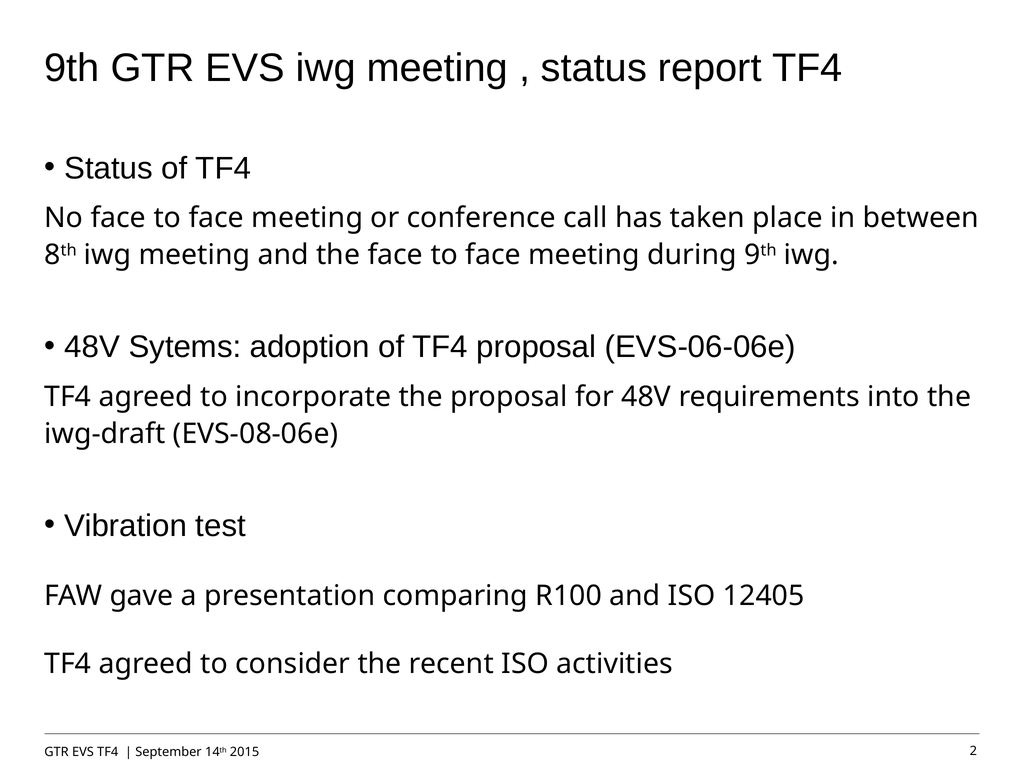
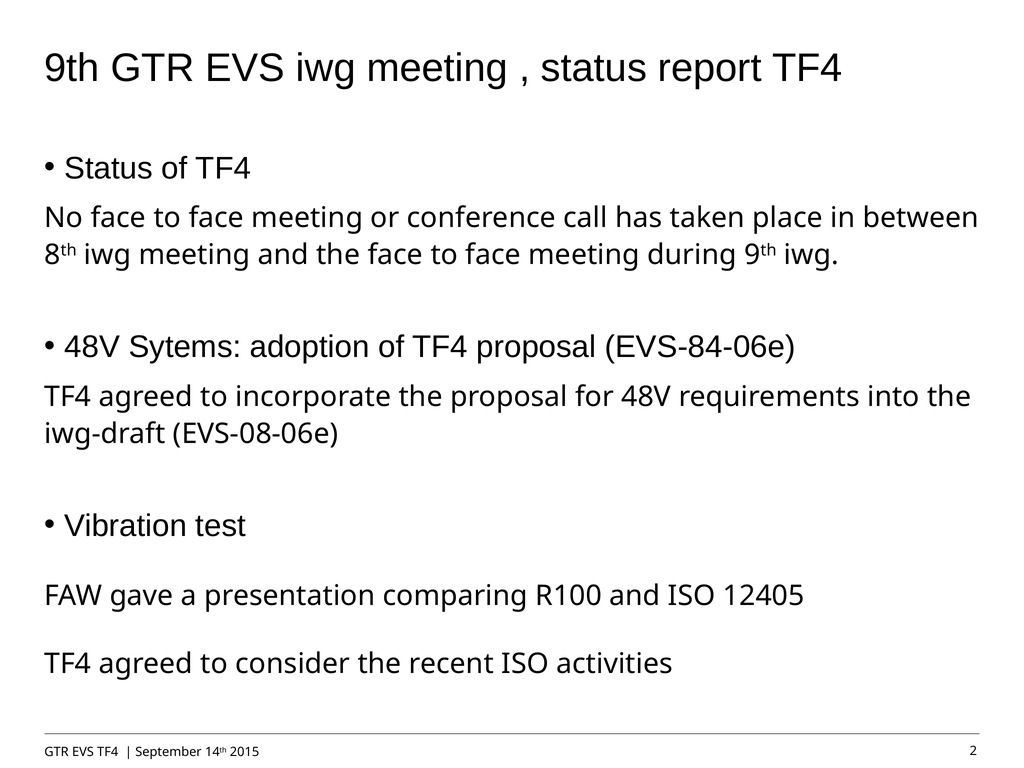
EVS-06-06e: EVS-06-06e -> EVS-84-06e (700, 347)
